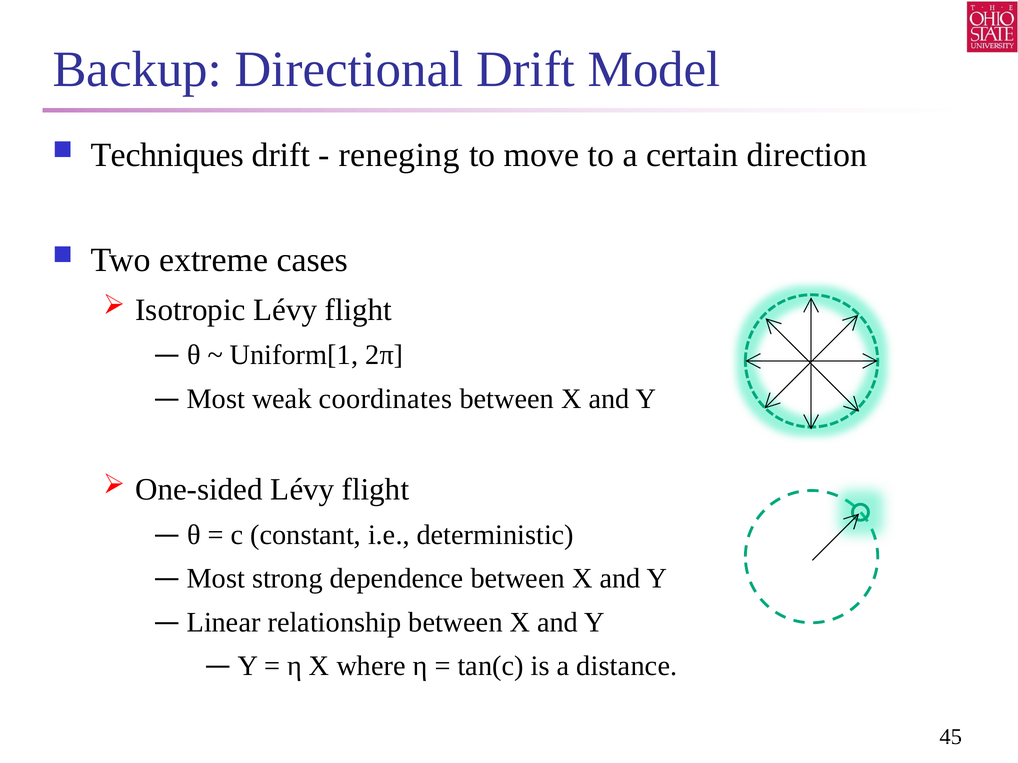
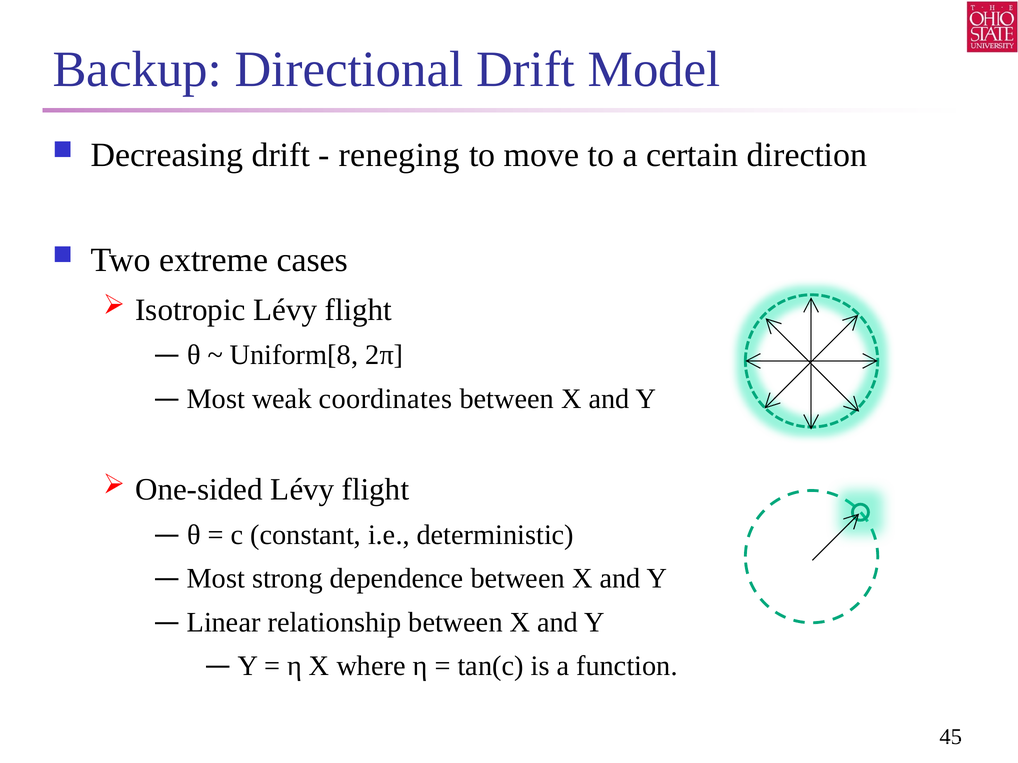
Techniques: Techniques -> Decreasing (167, 155)
Uniform[1: Uniform[1 -> Uniform[8 (294, 355)
distance: distance -> function (627, 667)
